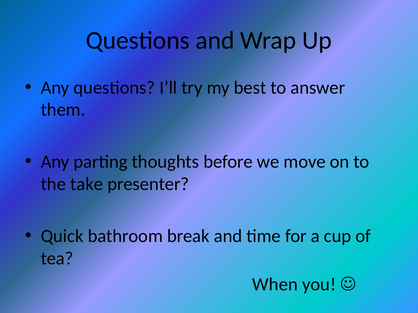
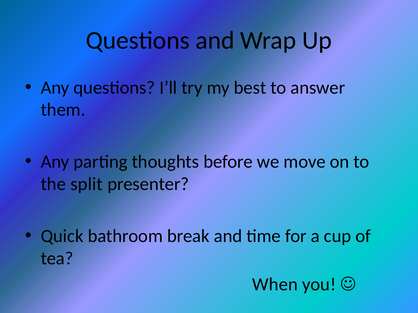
take: take -> split (87, 184)
